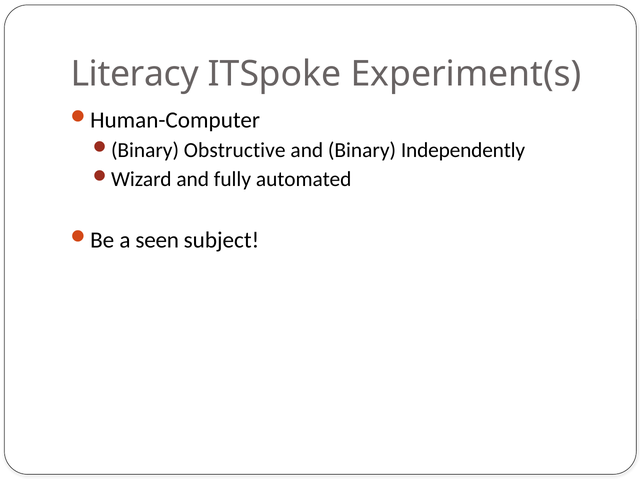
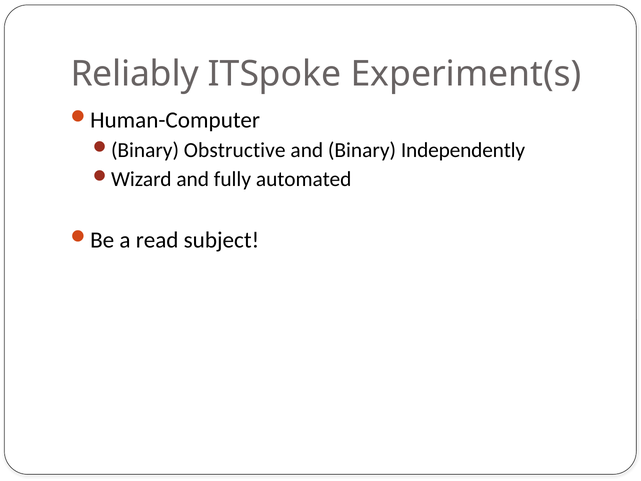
Literacy: Literacy -> Reliably (135, 74)
seen: seen -> read (157, 240)
